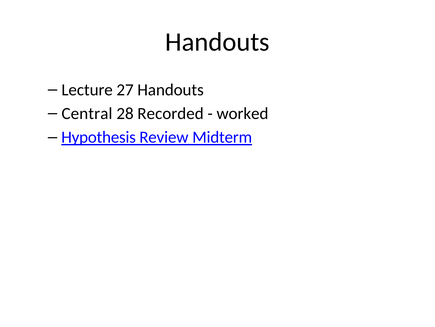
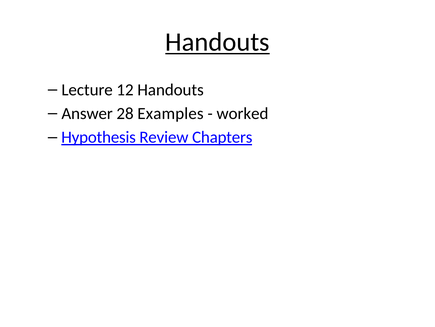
Handouts underline: none -> present (217, 42)
27: 27 -> 12 (125, 90)
Central: Central -> Answer (87, 113)
Recorded: Recorded -> Examples (170, 113)
Midterm: Midterm -> Chapters (222, 137)
